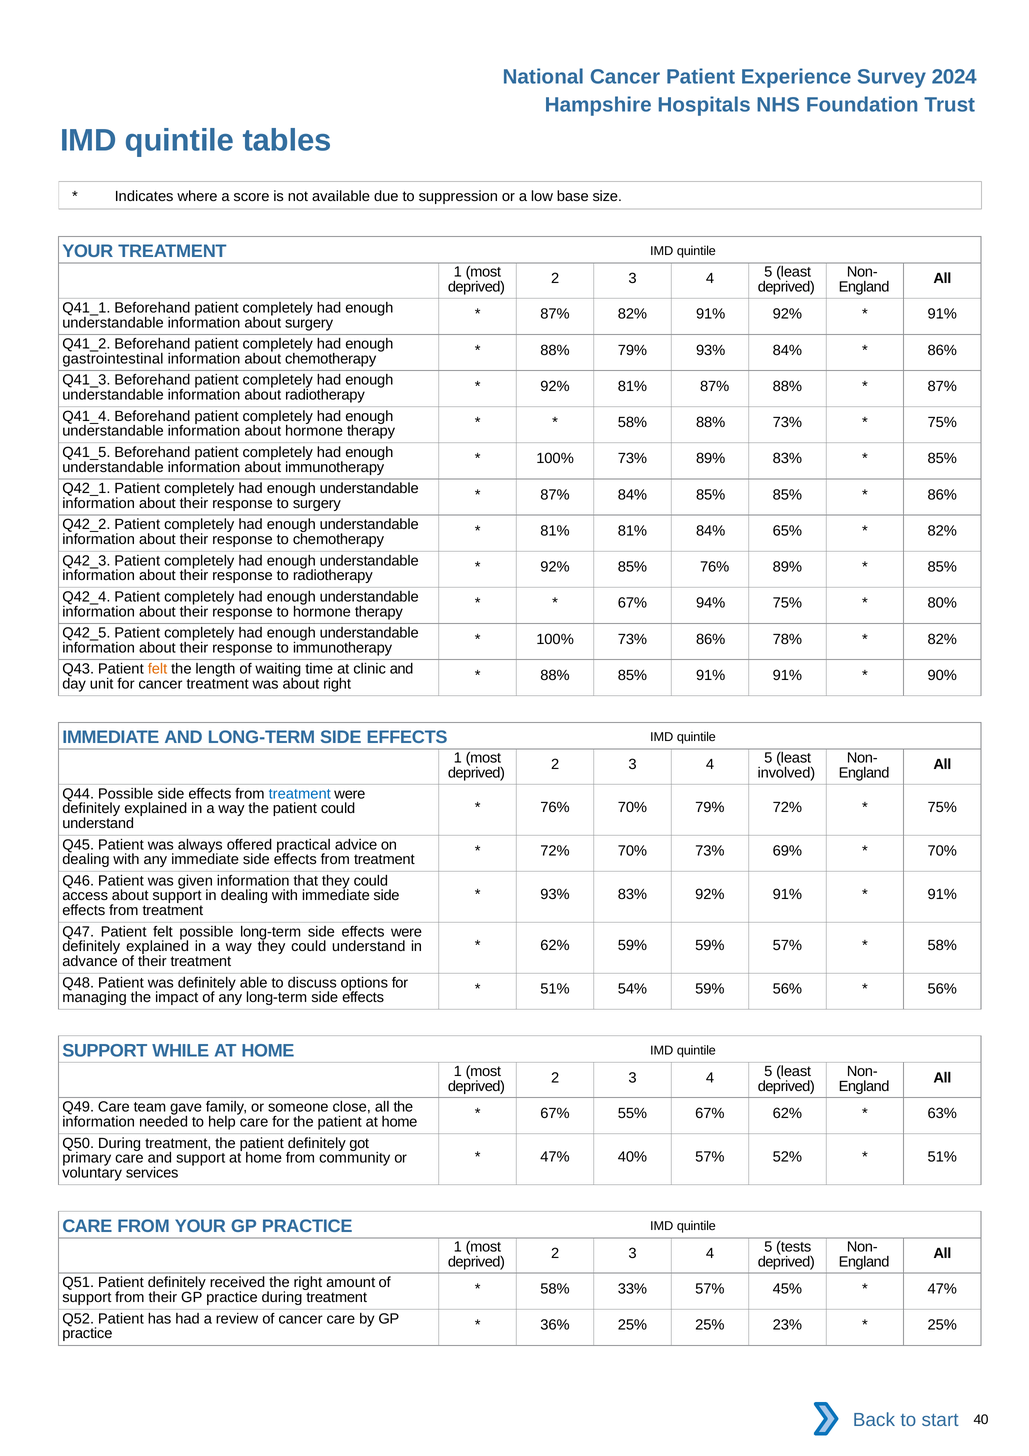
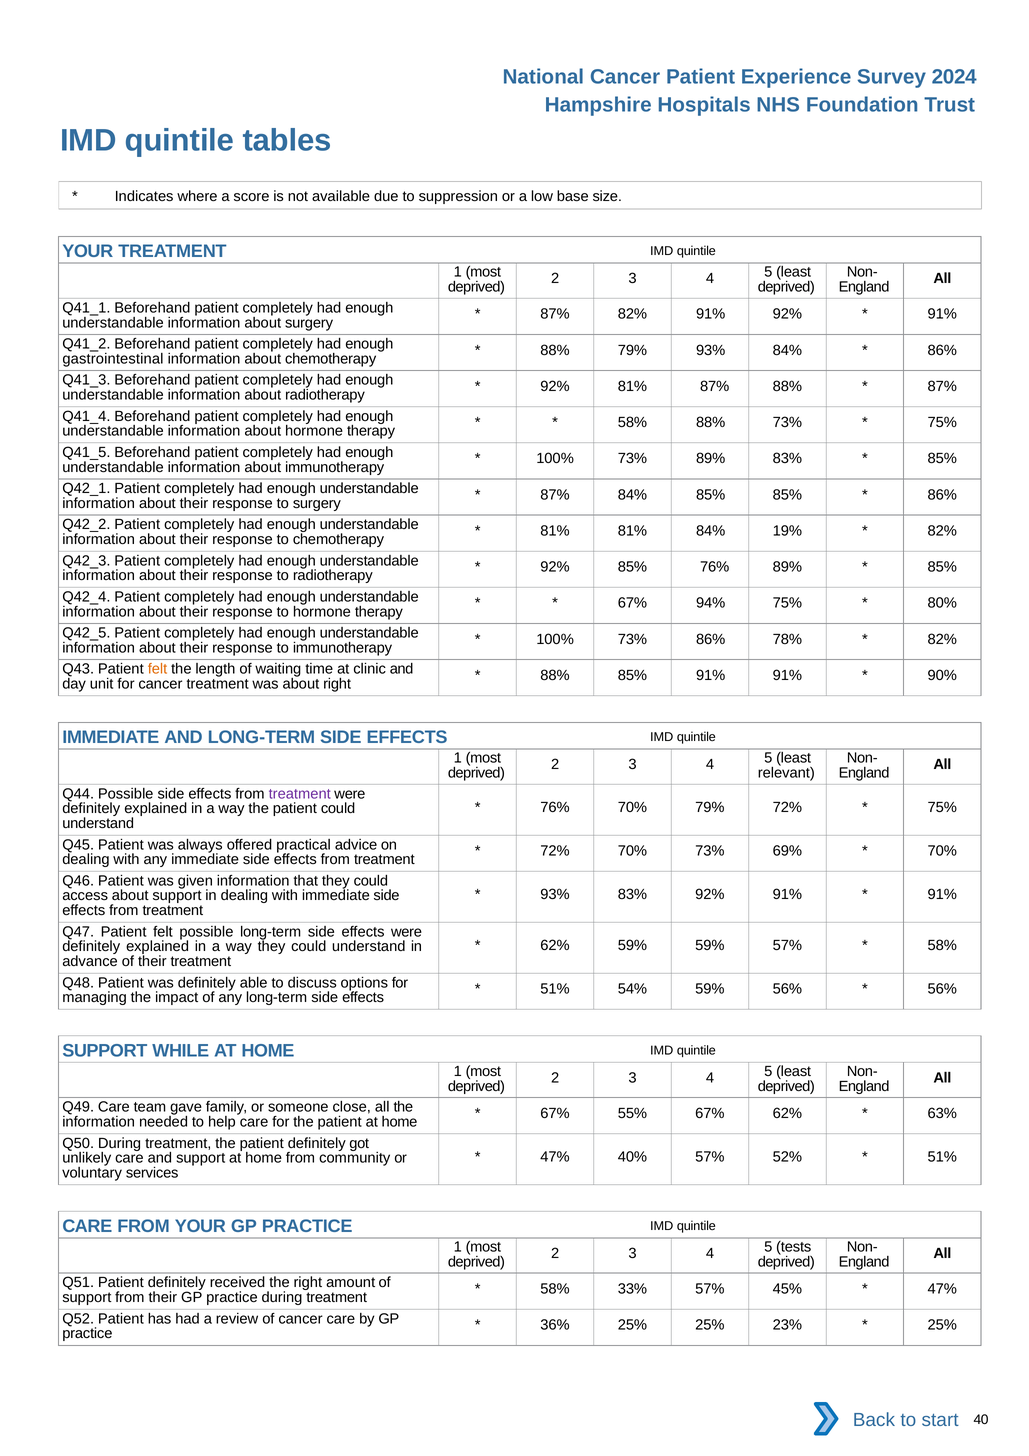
65%: 65% -> 19% (787, 531)
involved: involved -> relevant (786, 773)
treatment colour: blue -> purple (300, 794)
primary: primary -> unlikely (87, 1158)
